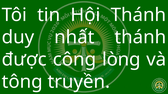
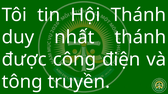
lòng: lòng -> điện (121, 60)
